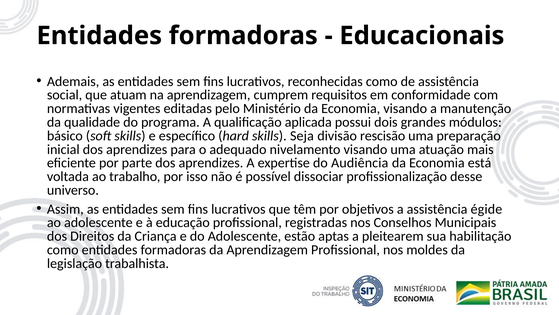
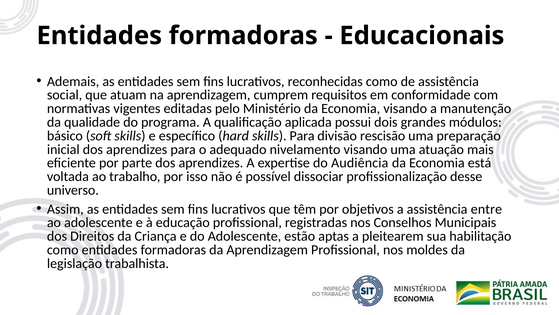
skills Seja: Seja -> Para (302, 136)
égide: égide -> entre (486, 209)
